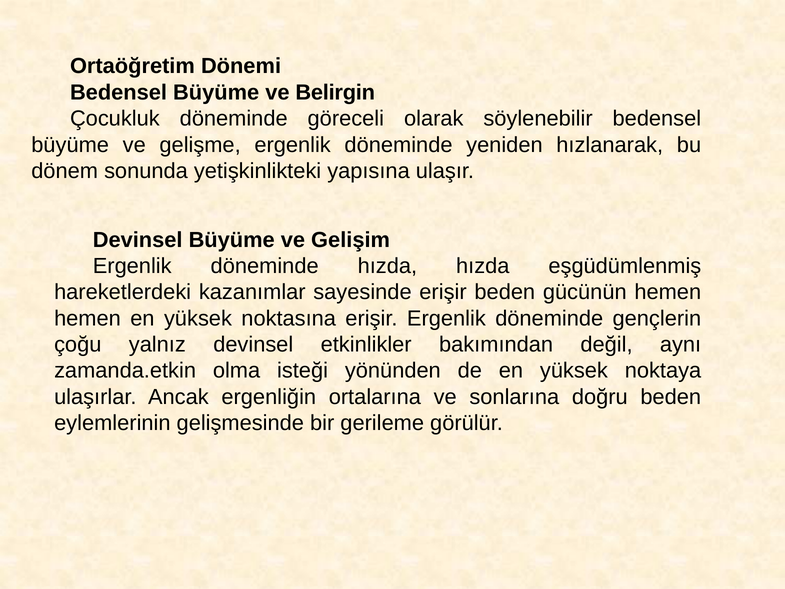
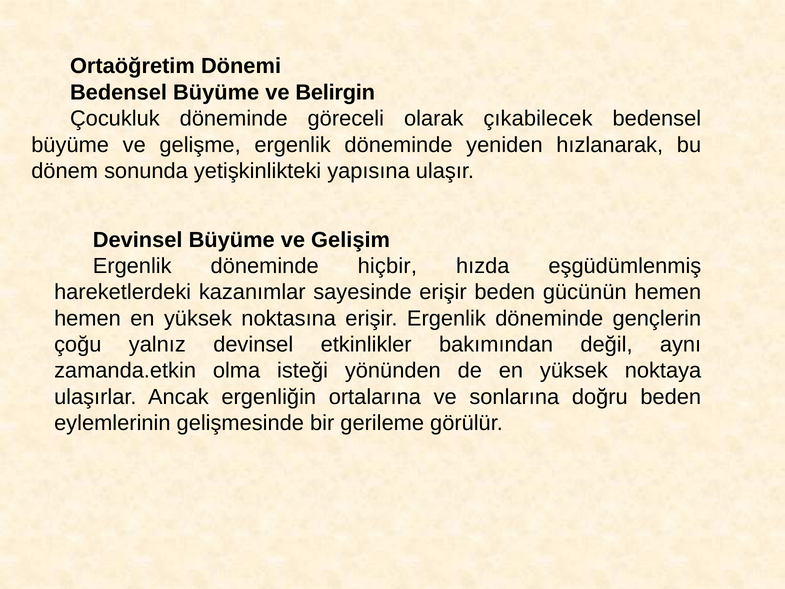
söylenebilir: söylenebilir -> çıkabilecek (538, 119)
döneminde hızda: hızda -> hiçbir (387, 266)
